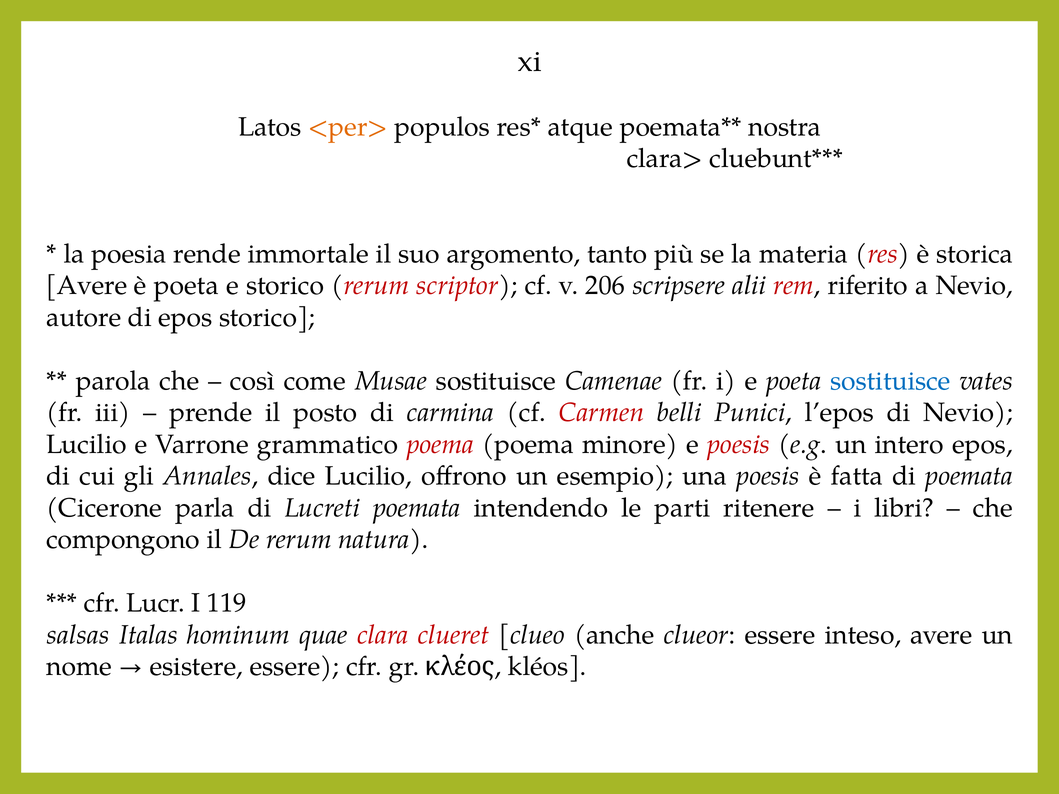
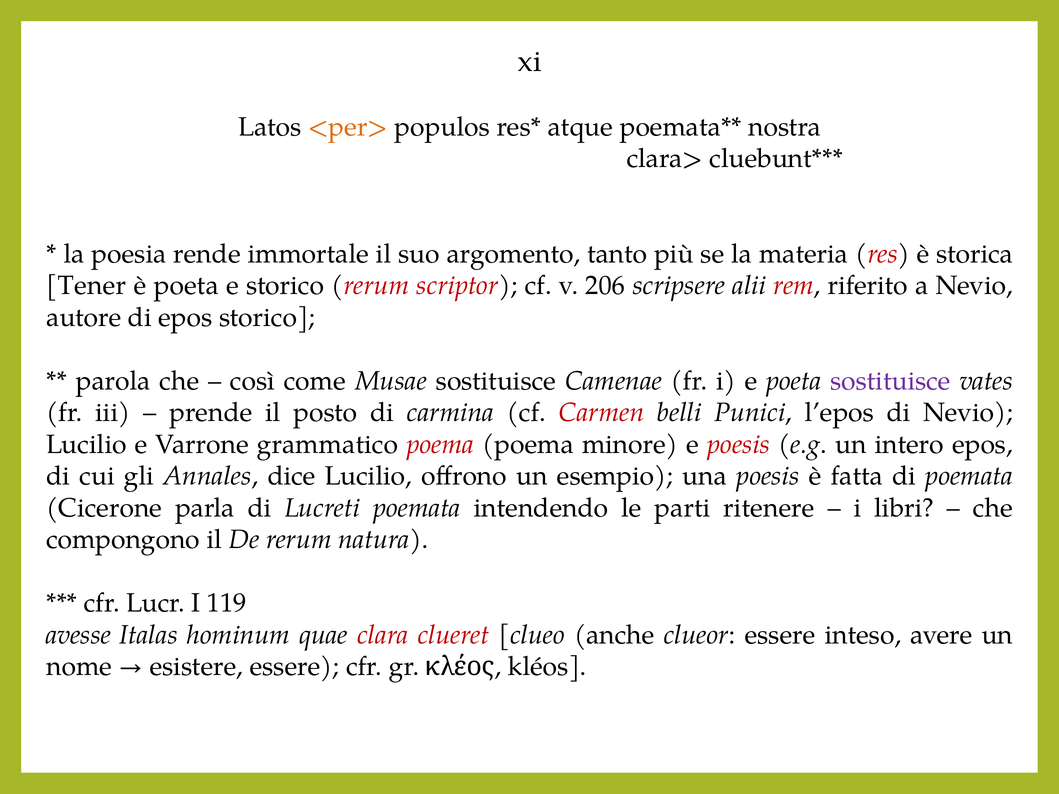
Avere: Avere -> Tener (86, 286)
sostituisce colour: blue -> purple (890, 381)
salsas: salsas -> avesse (78, 635)
